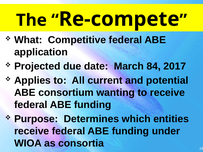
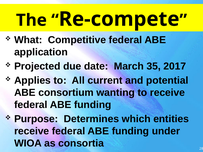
84: 84 -> 35 (154, 66)
